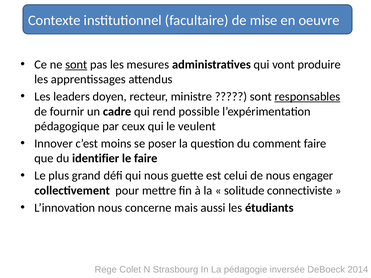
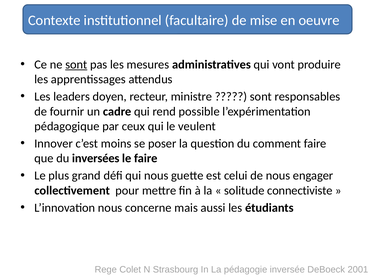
responsables underline: present -> none (307, 97)
identifier: identifier -> inversées (96, 159)
2014: 2014 -> 2001 (358, 270)
